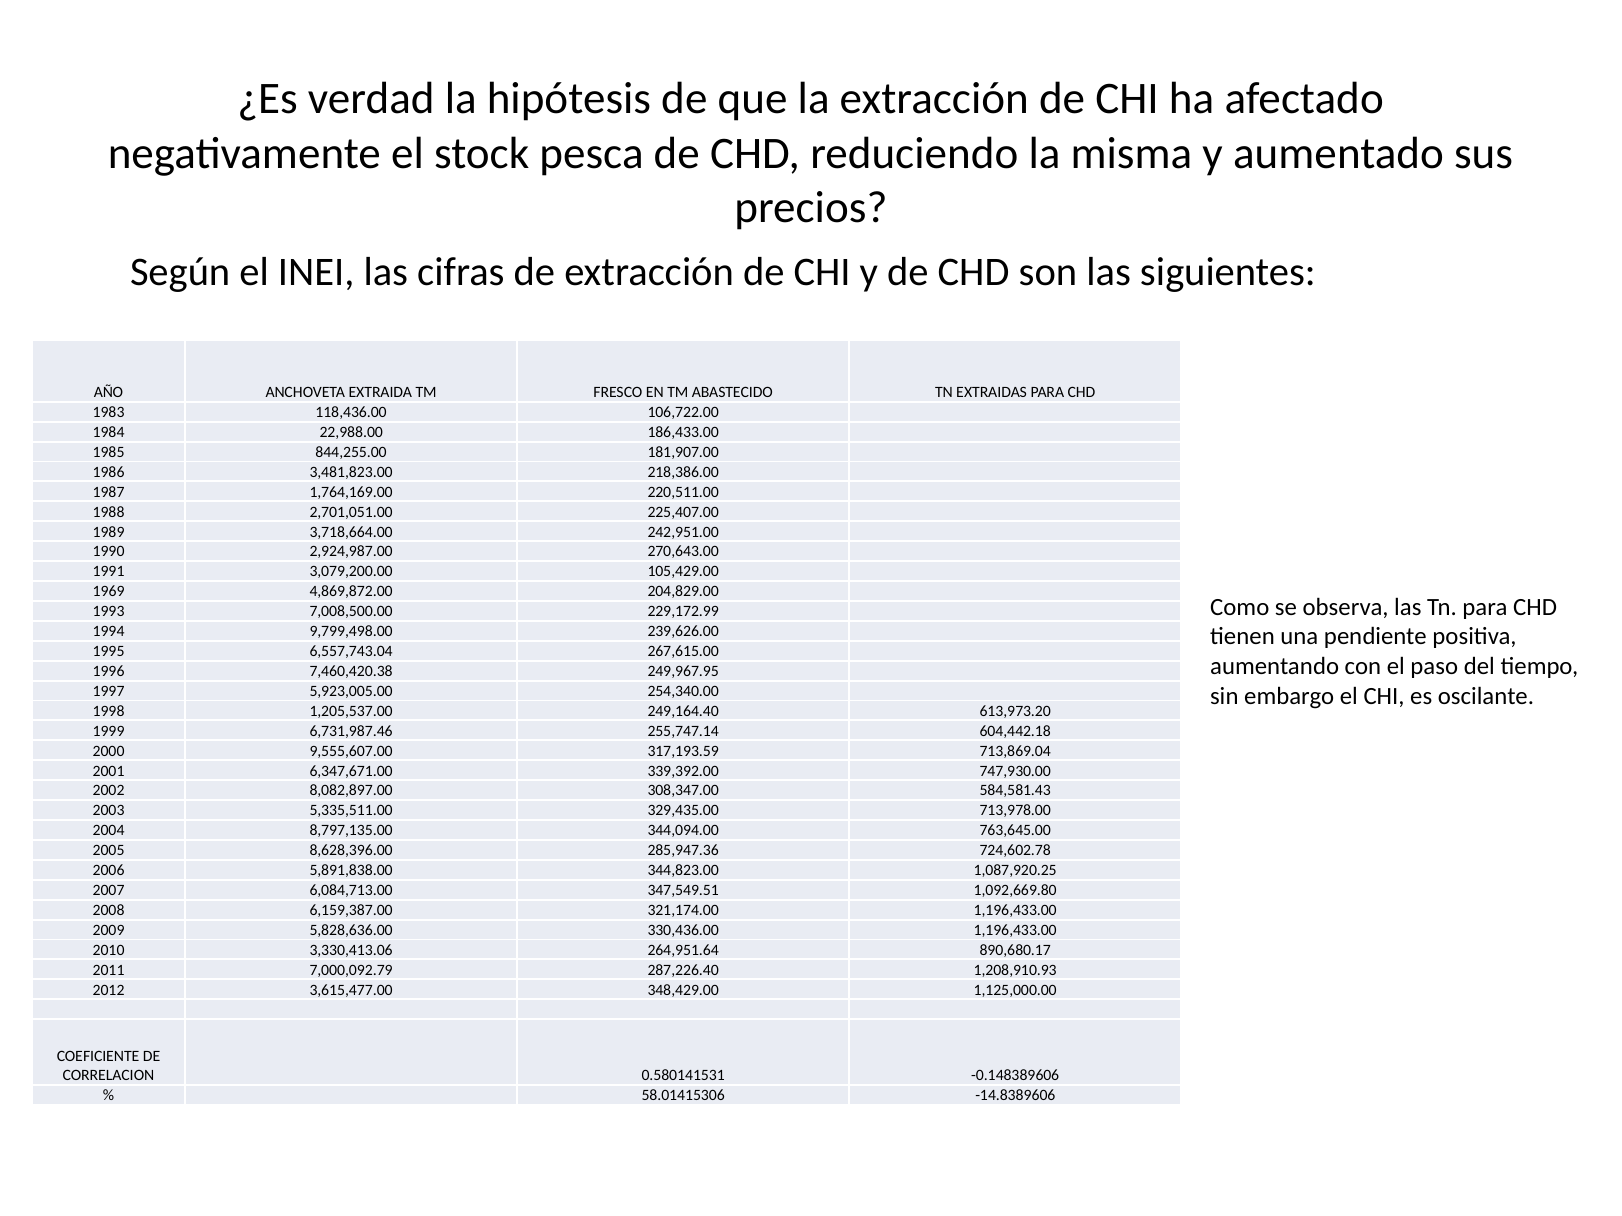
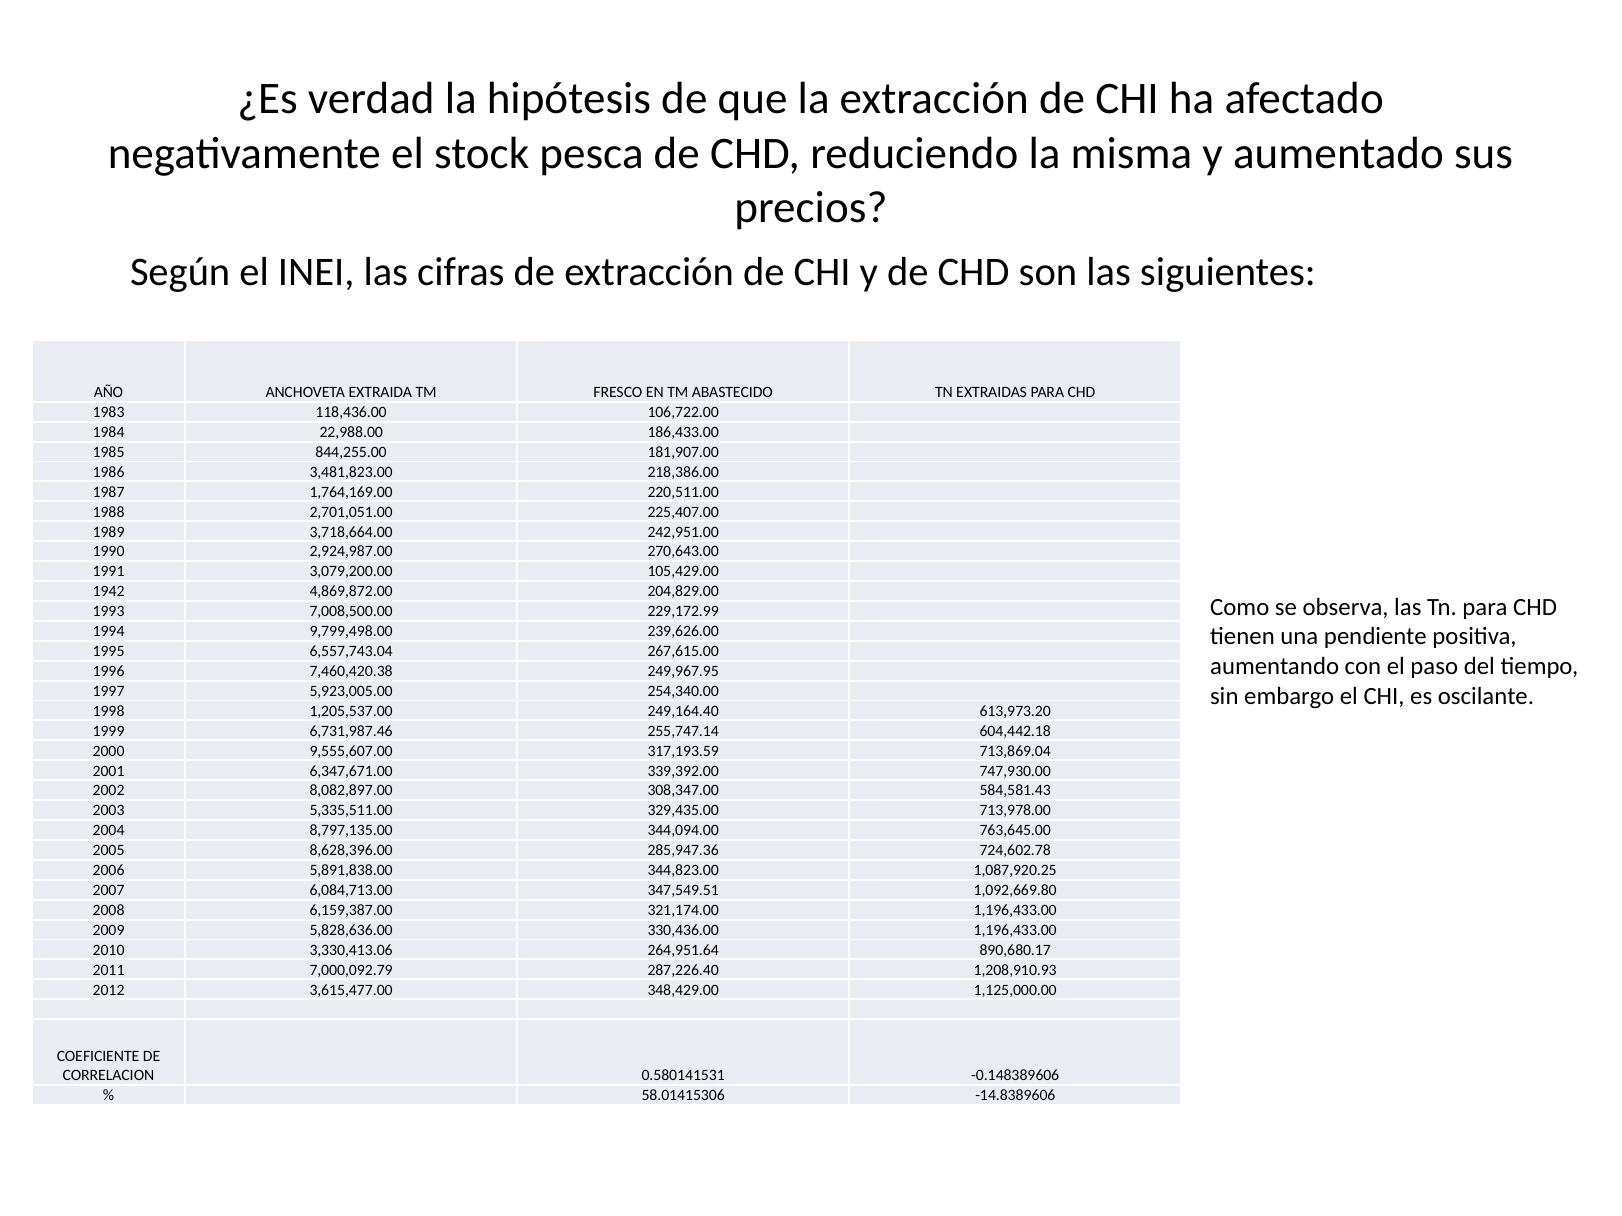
1969: 1969 -> 1942 (109, 592)
